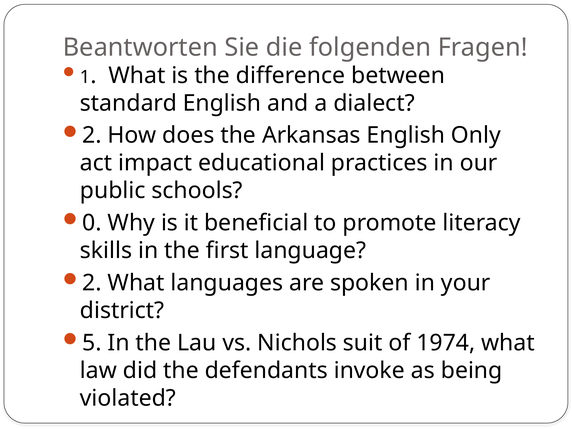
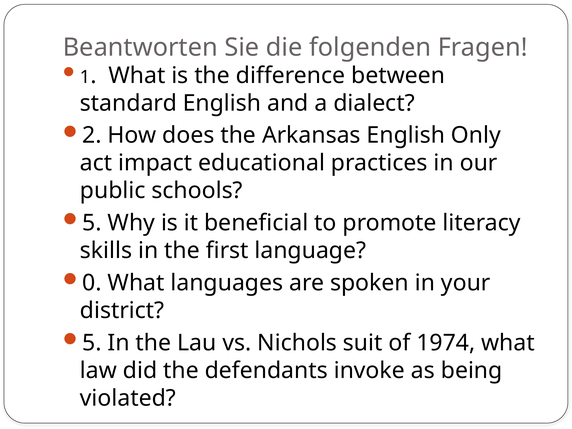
0: 0 -> 5 (92, 223)
2: 2 -> 0 (92, 283)
